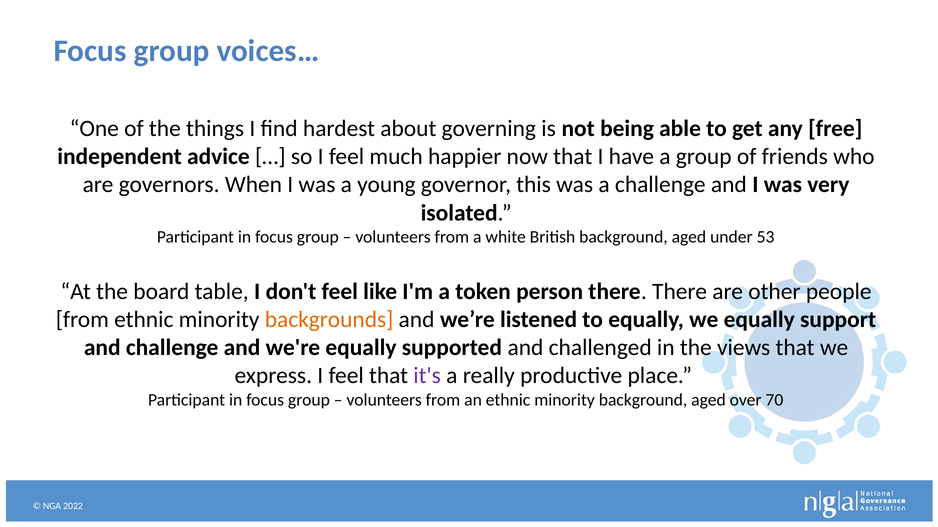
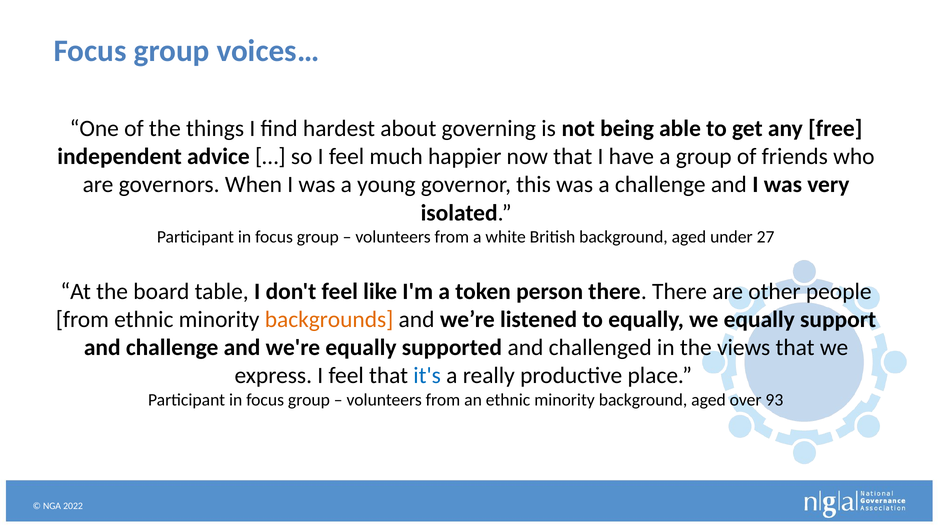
53: 53 -> 27 (766, 237)
it's colour: purple -> blue (427, 376)
70: 70 -> 93 (774, 400)
